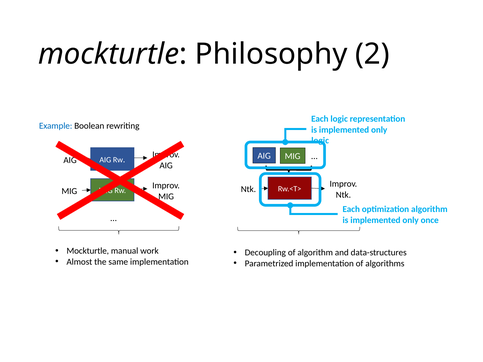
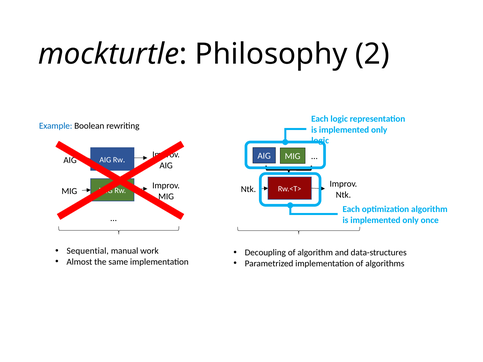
Mockturtle: Mockturtle -> Sequential (88, 251)
